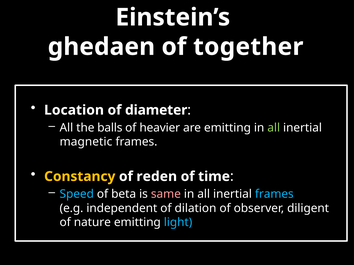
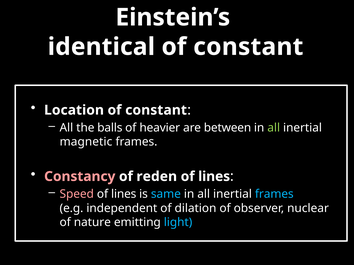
ghedaen: ghedaen -> identical (101, 47)
together: together -> constant (248, 47)
diameter: diameter -> constant (156, 110)
are emitting: emitting -> between (228, 128)
Constancy colour: yellow -> pink (80, 177)
time: time -> lines (214, 177)
Speed colour: light blue -> pink (77, 194)
beta: beta -> lines (124, 194)
same colour: pink -> light blue (166, 194)
diligent: diligent -> nuclear (308, 209)
